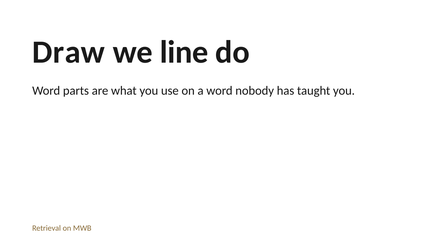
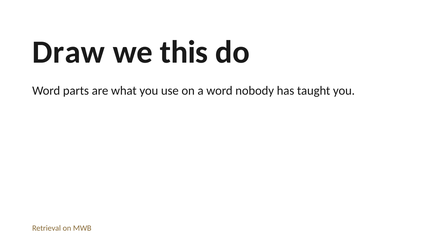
line: line -> this (184, 52)
